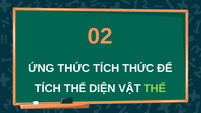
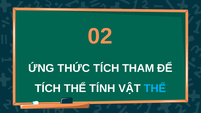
TÍCH THỨC: THỨC -> THAM (138, 68)
DIỆN: DIỆN -> TÍNH (102, 88)
THỂ colour: light green -> light blue (155, 88)
